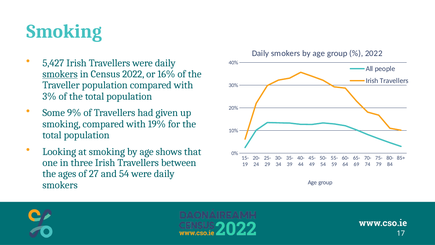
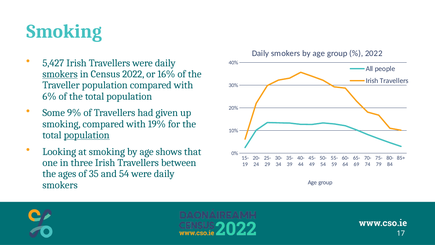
3%: 3% -> 6% (49, 96)
population underline: none -> present (87, 135)
27: 27 -> 35 (94, 174)
